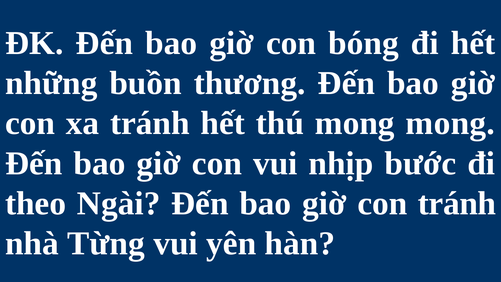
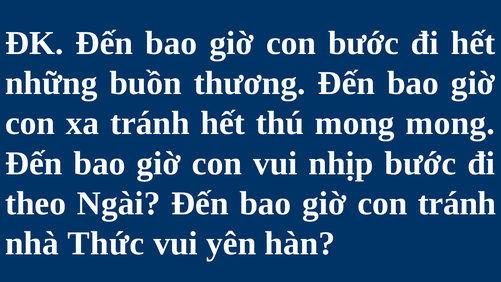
con bóng: bóng -> bước (364, 43)
Từng: Từng -> Thức (106, 243)
